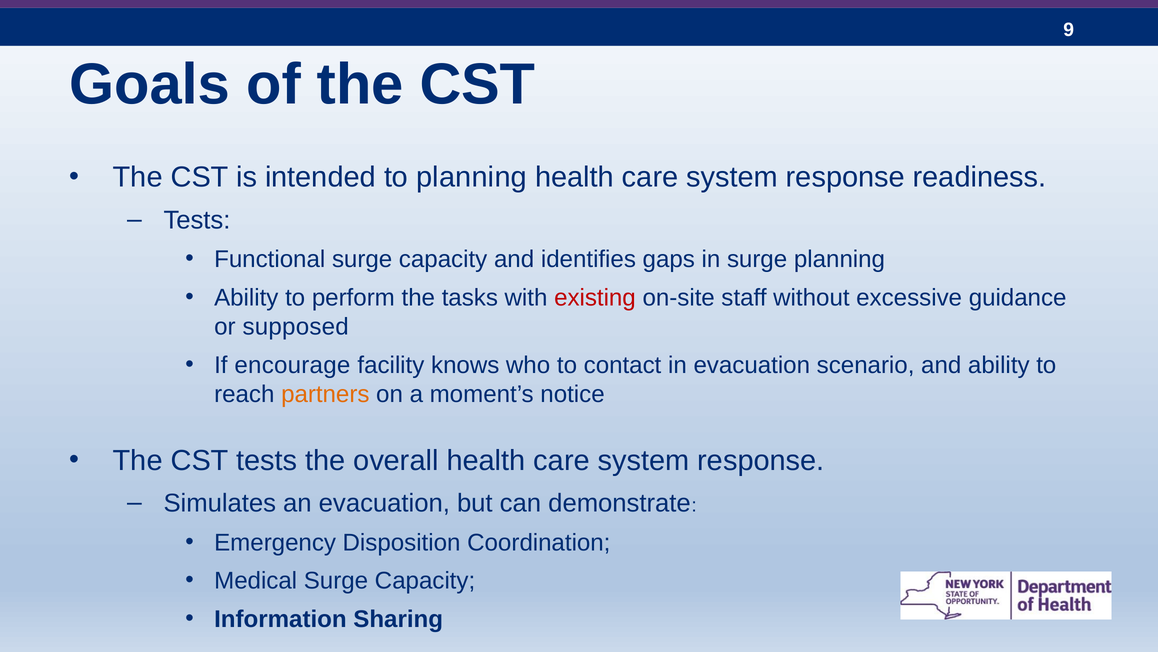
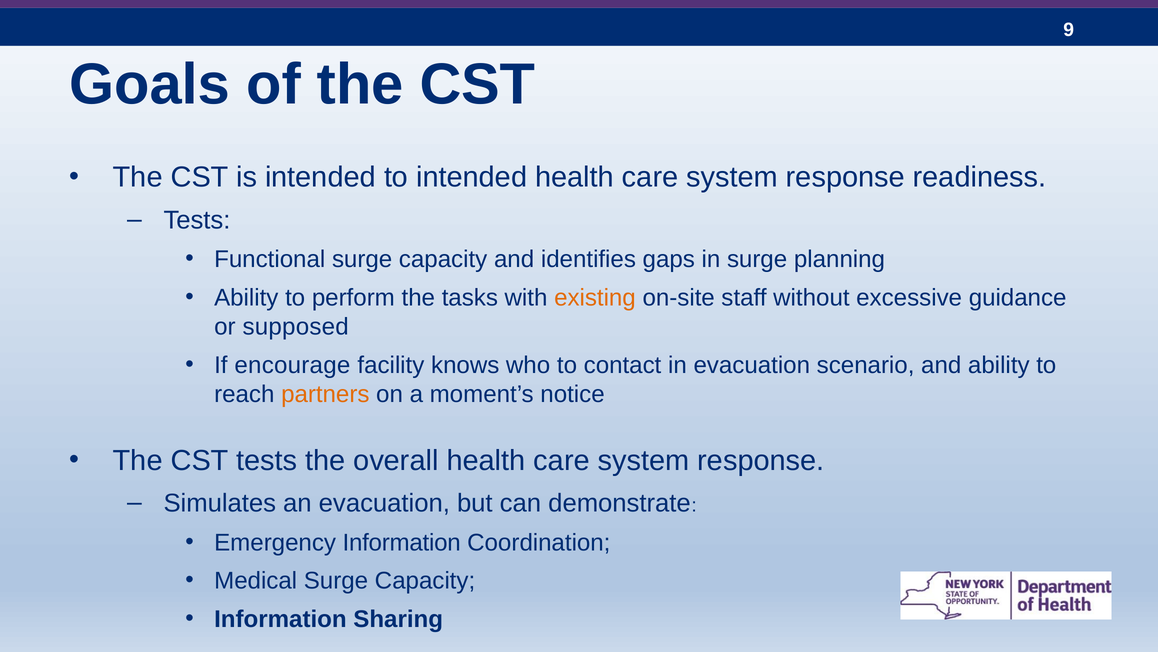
to planning: planning -> intended (472, 177)
existing colour: red -> orange (595, 297)
Emergency Disposition: Disposition -> Information (402, 542)
